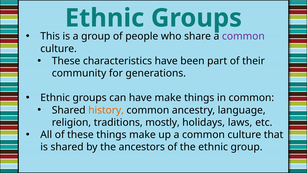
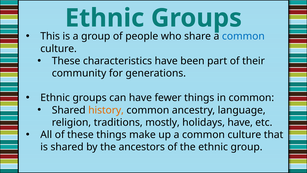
common colour: purple -> blue (243, 36)
have make: make -> fewer (168, 98)
holidays laws: laws -> have (240, 122)
